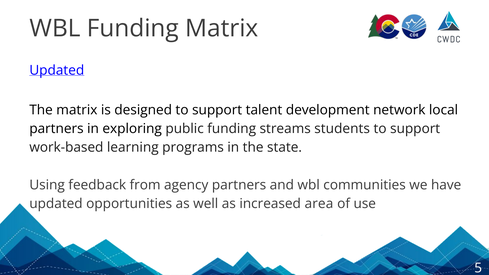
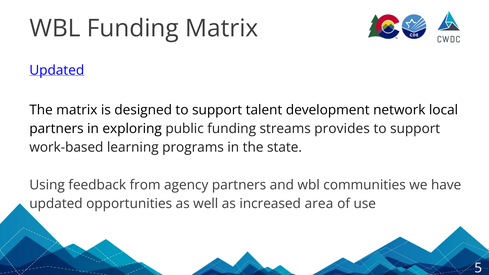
students: students -> provides (342, 129)
